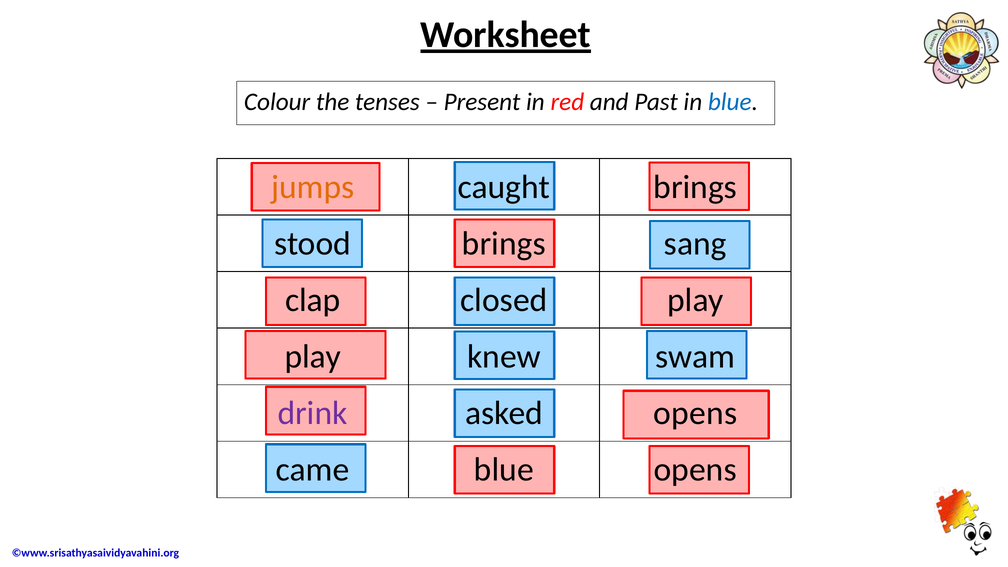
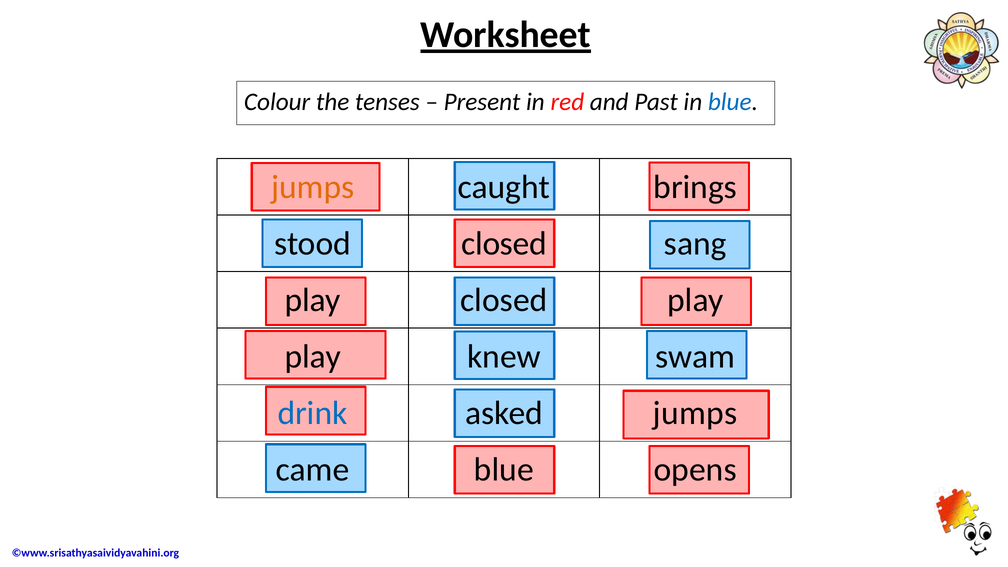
stood brings: brings -> closed (504, 244)
clap: clap -> play (313, 300)
drink colour: purple -> blue (313, 413)
asked opens: opens -> jumps (695, 413)
